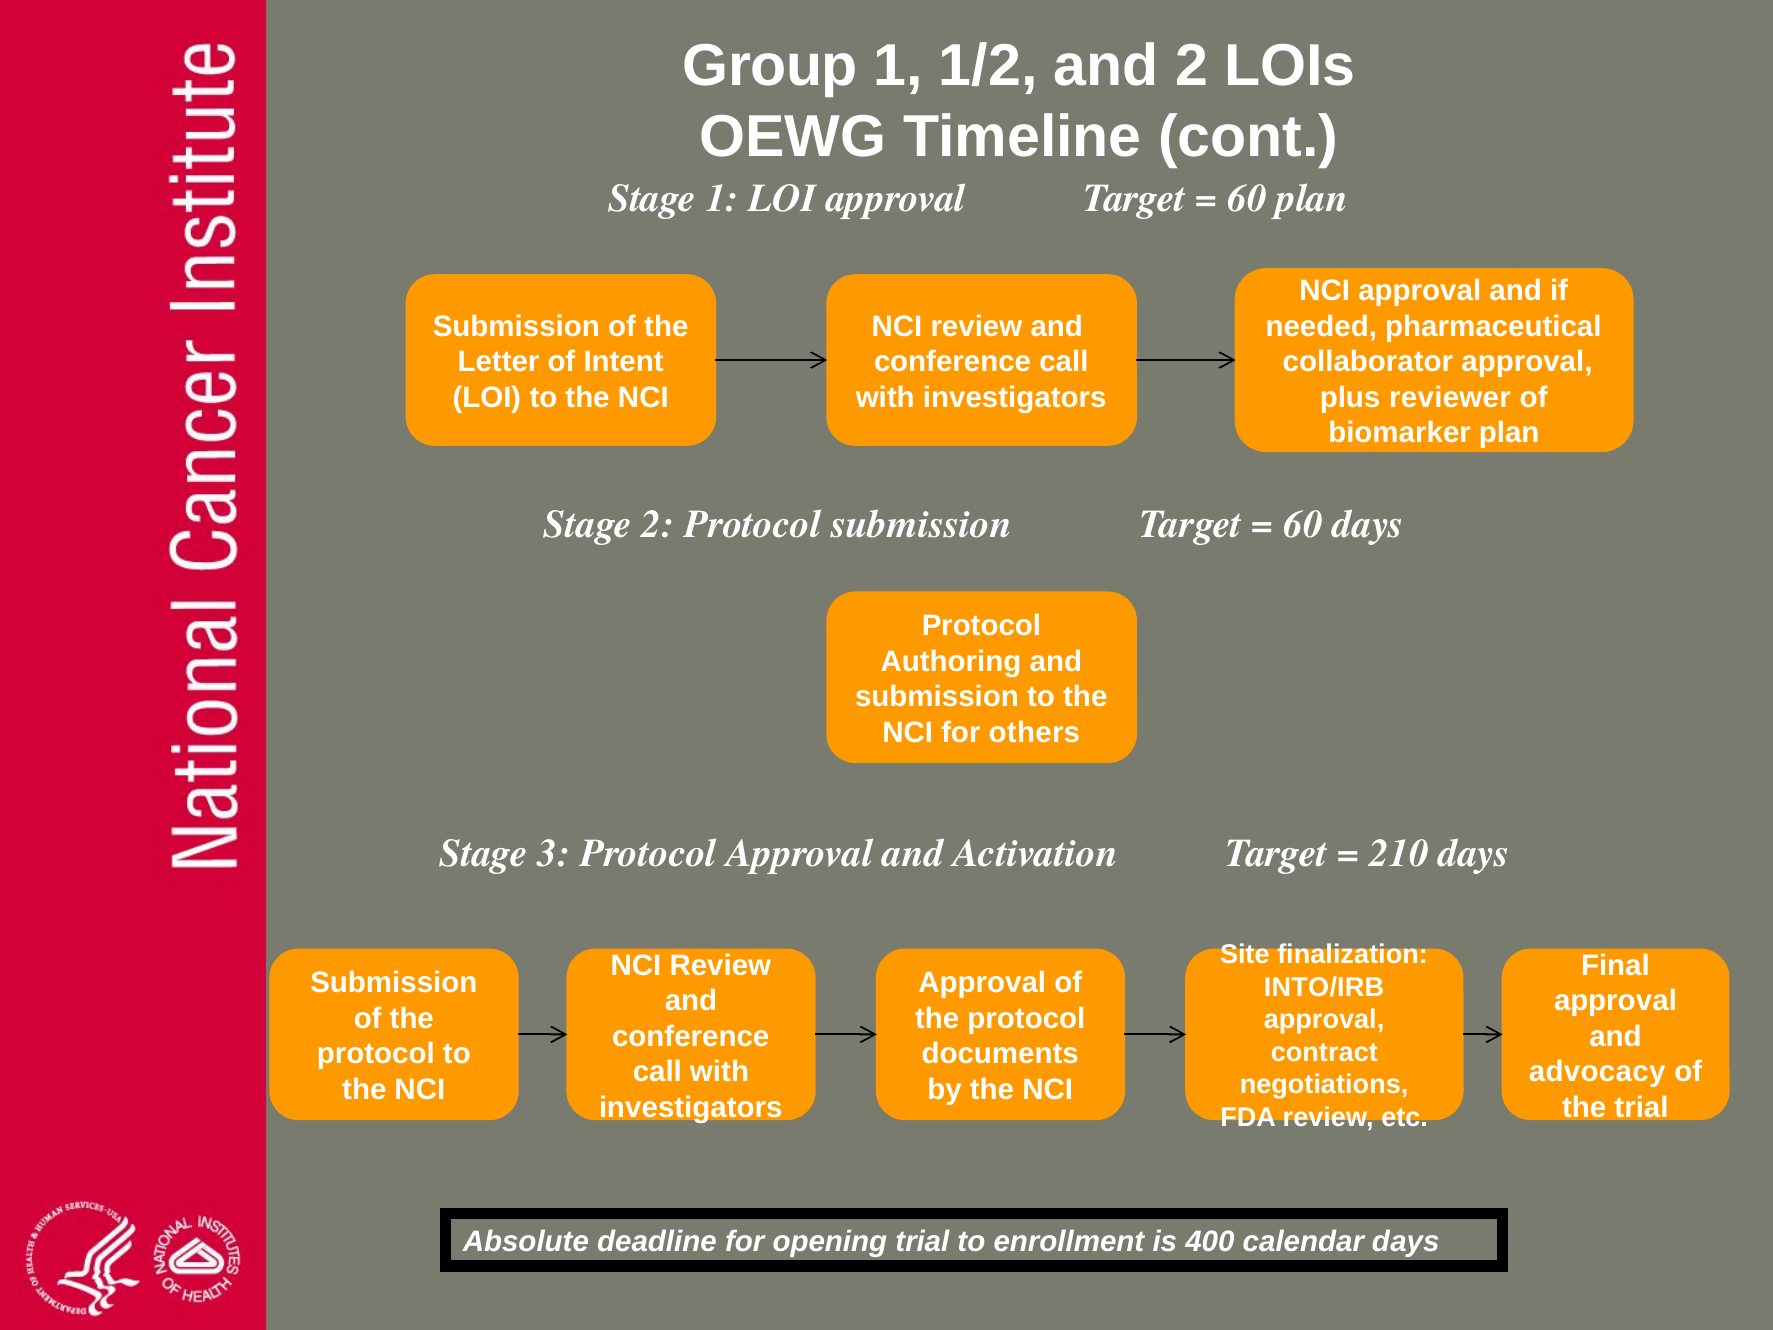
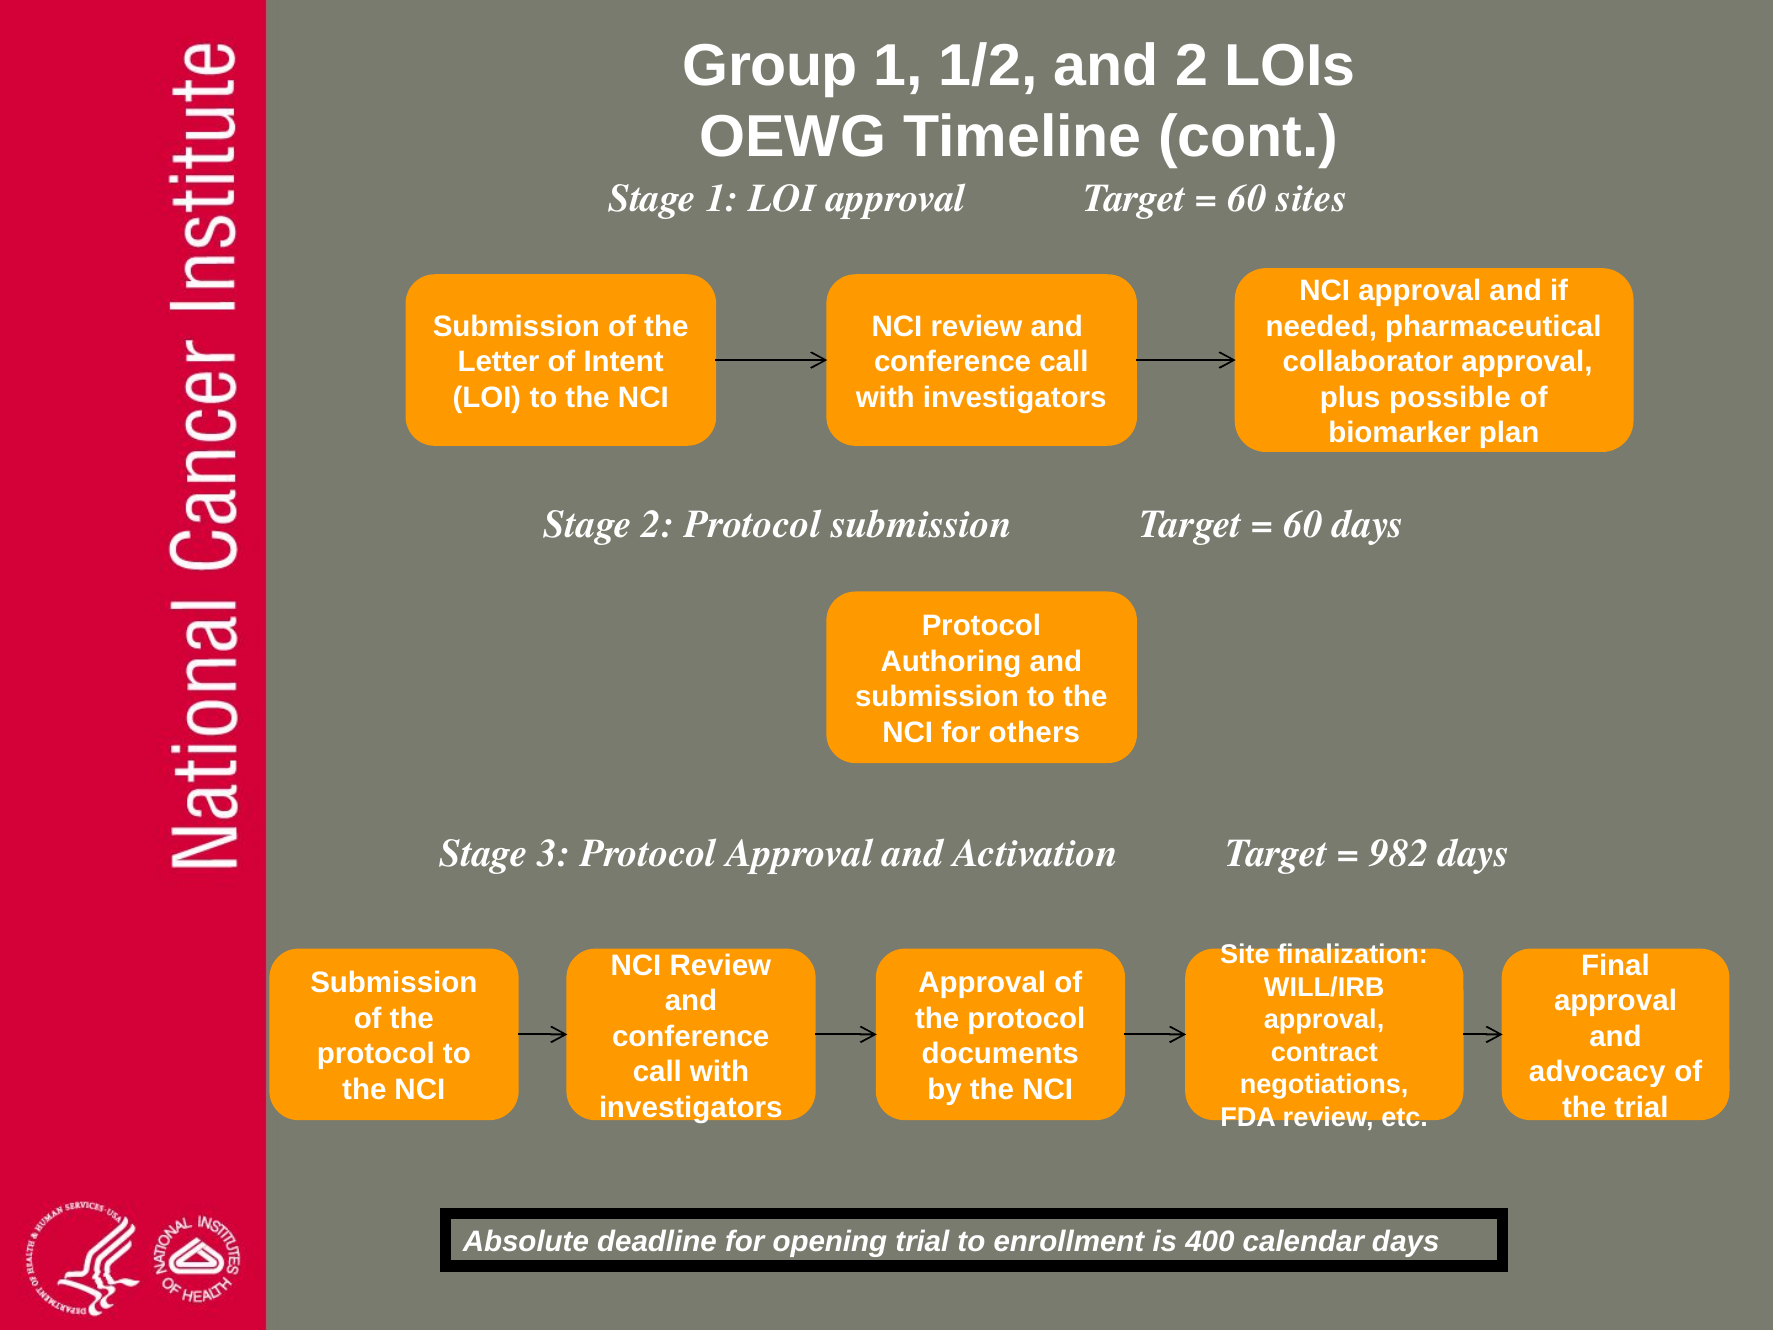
60 plan: plan -> sites (1312, 198)
reviewer: reviewer -> possible (1450, 397)
210: 210 -> 982 (1399, 853)
INTO/IRB: INTO/IRB -> WILL/IRB (1324, 987)
